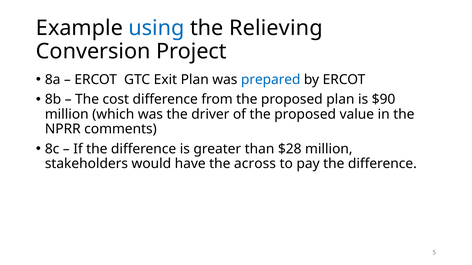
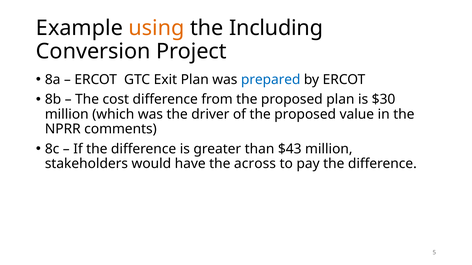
using colour: blue -> orange (156, 28)
Relieving: Relieving -> Including (276, 28)
$90: $90 -> $30 (384, 100)
$28: $28 -> $43 (290, 149)
